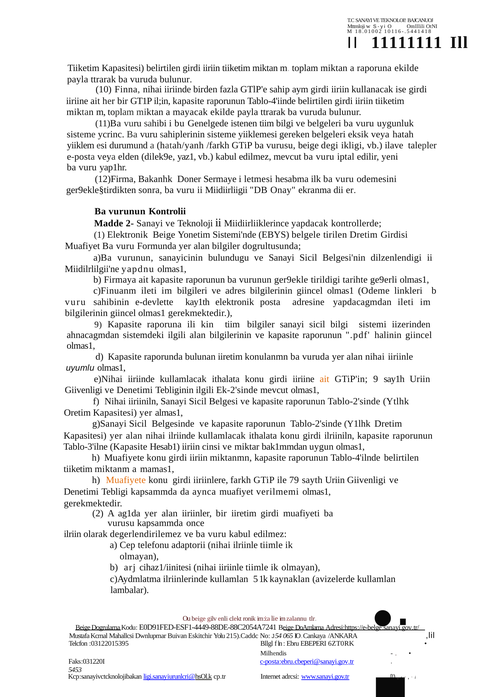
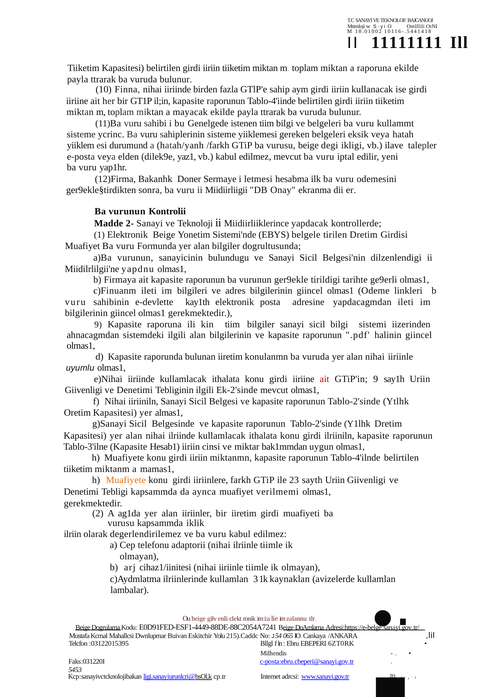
uygunluk: uygunluk -> kullammt (395, 123)
ait colour: orange -> red (324, 379)
79: 79 -> 23 (294, 480)
once: once -> iklik (195, 523)
5: 5 -> 3 (256, 580)
